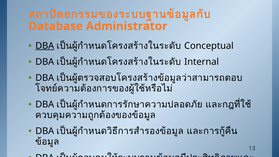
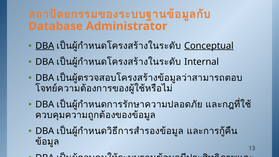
Conceptual underline: none -> present (209, 46)
